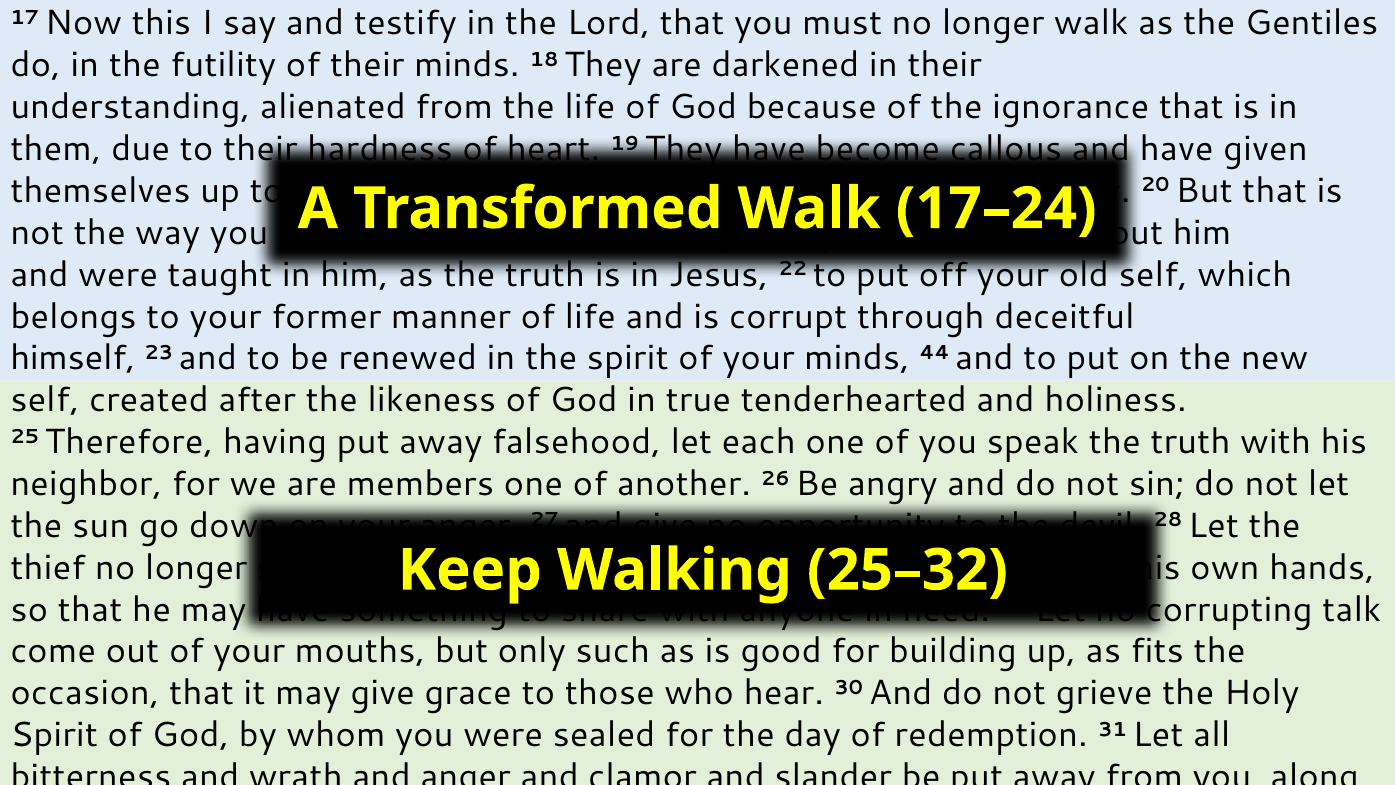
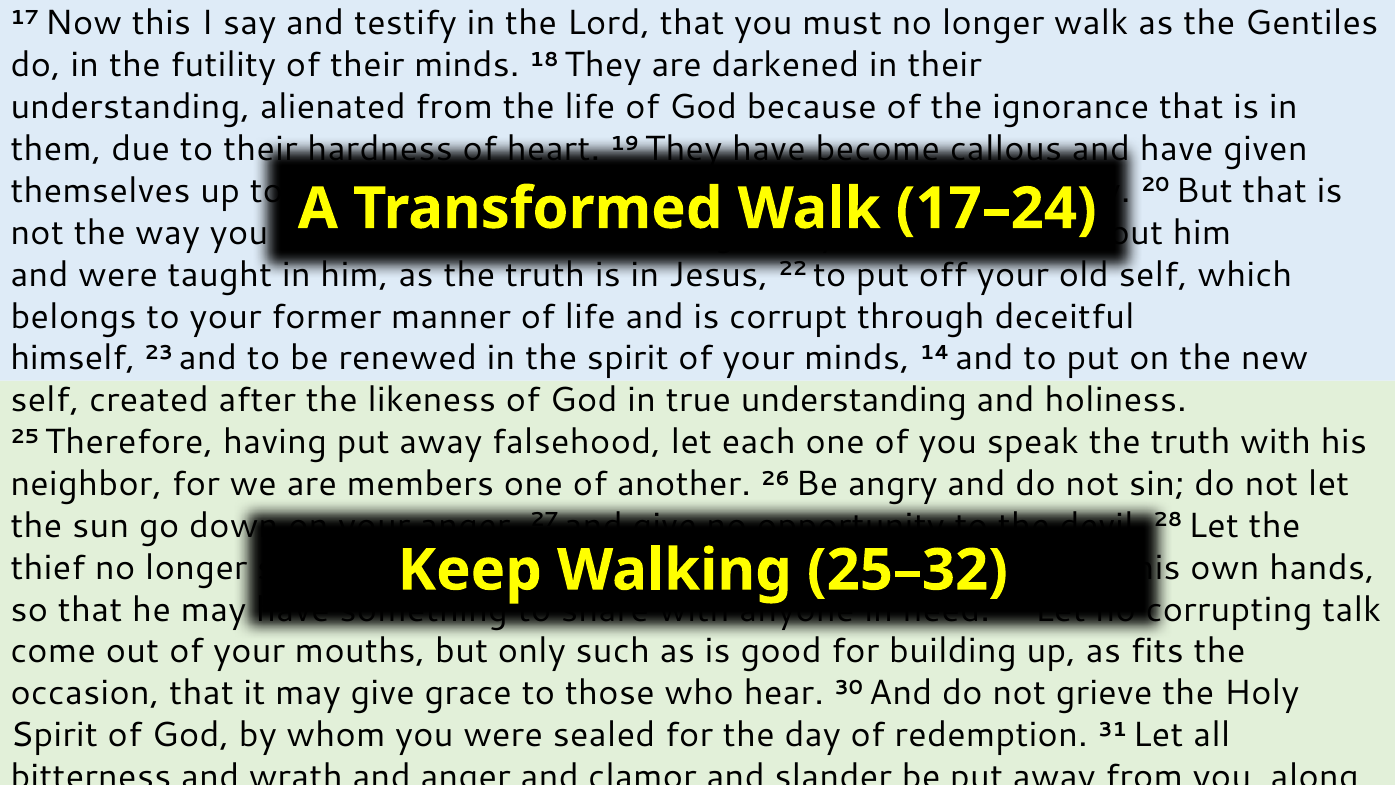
44: 44 -> 14 (935, 353)
true tenderhearted: tenderhearted -> understanding (854, 400)
